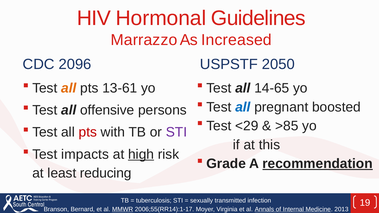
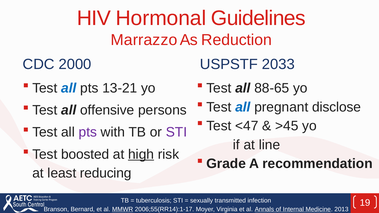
Increased: Increased -> Reduction (237, 40)
2096: 2096 -> 2000 (75, 64)
2050: 2050 -> 2033 (278, 64)
all colour: orange -> blue (69, 88)
13-61: 13-61 -> 13-21 (120, 88)
14-65: 14-65 -> 88-65 (272, 88)
boosted: boosted -> disclose (337, 107)
<29: <29 -> <47 (247, 126)
>85: >85 -> >45 (287, 126)
pts colour: red -> purple (88, 132)
this: this -> line (269, 145)
impacts: impacts -> boosted (85, 154)
recommendation underline: present -> none (318, 164)
